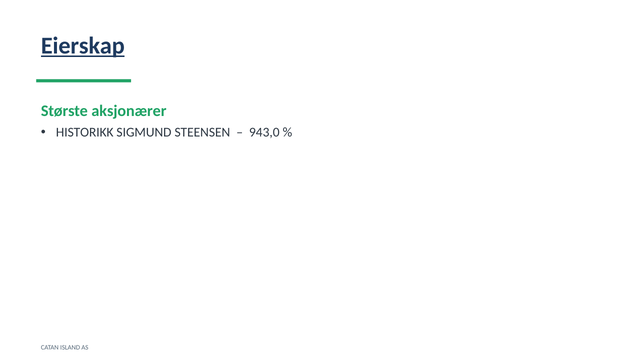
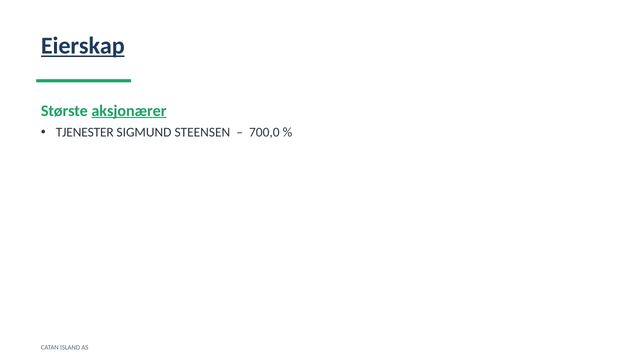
aksjonærer underline: none -> present (129, 111)
HISTORIKK: HISTORIKK -> TJENESTER (85, 132)
943,0: 943,0 -> 700,0 (264, 132)
